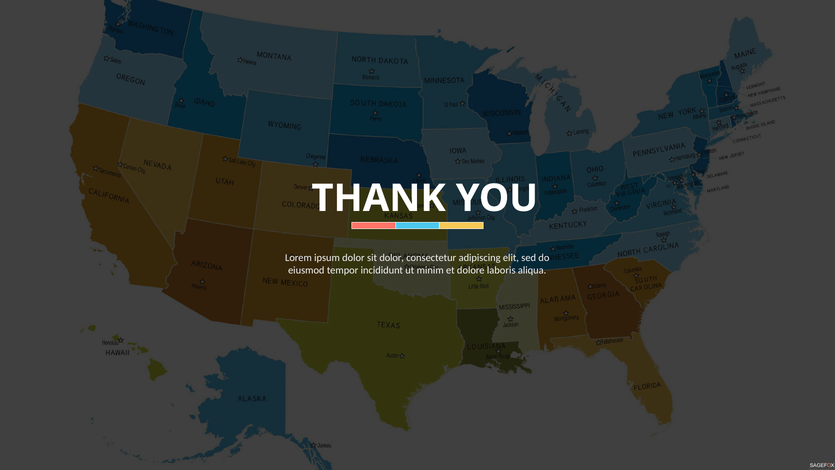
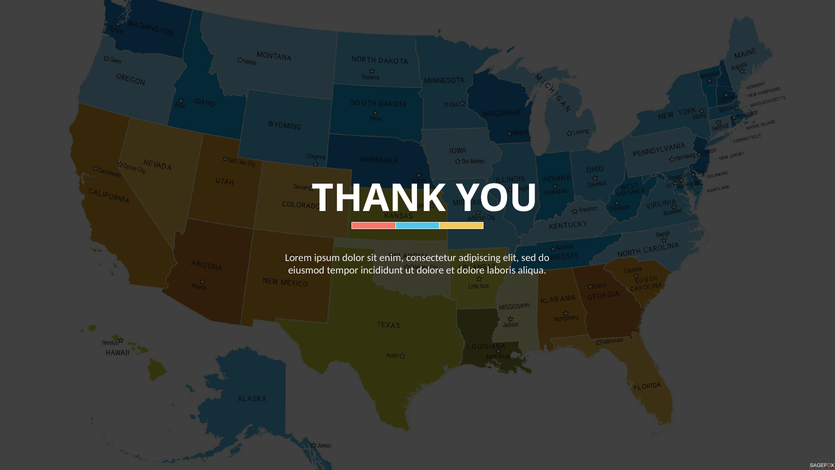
sit dolor: dolor -> enim (392, 258)
ut minim: minim -> dolore (430, 270)
